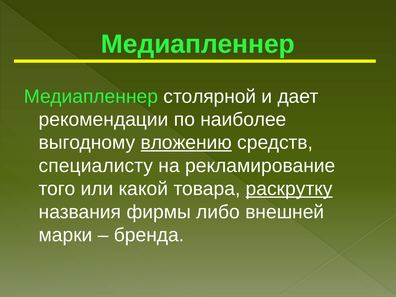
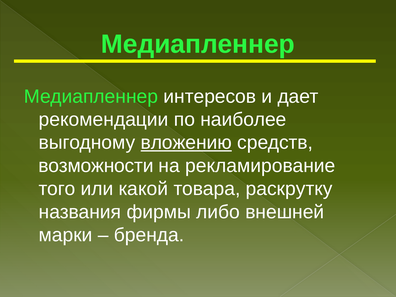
столярной: столярной -> интересов (210, 96)
специалисту: специалисту -> возможности (96, 166)
раскрутку underline: present -> none (289, 189)
